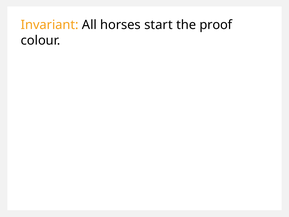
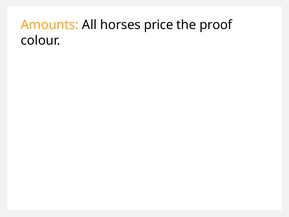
Invariant: Invariant -> Amounts (50, 25)
start: start -> price (159, 25)
